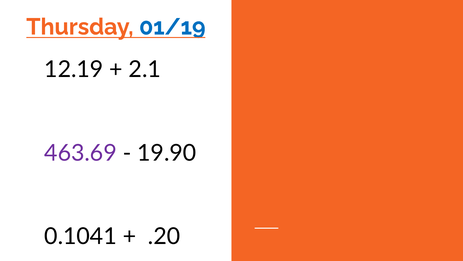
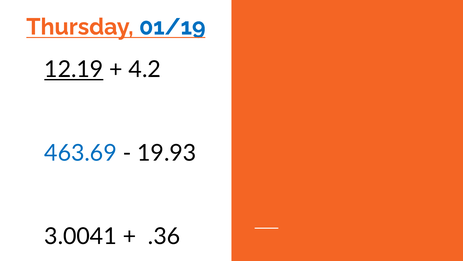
12.19 underline: none -> present (74, 69)
2.1: 2.1 -> 4.2 (145, 69)
463.69 colour: purple -> blue (81, 153)
19.90: 19.90 -> 19.93 (167, 153)
0.1041: 0.1041 -> 3.0041 (81, 236)
.20: .20 -> .36 (164, 236)
